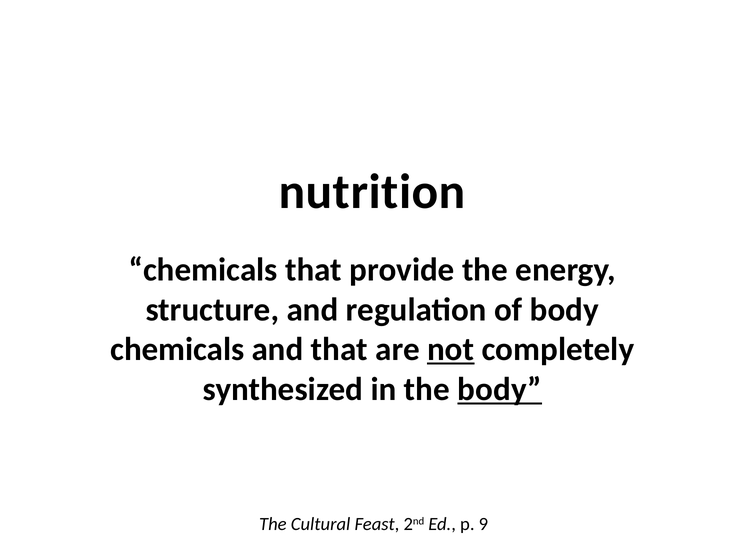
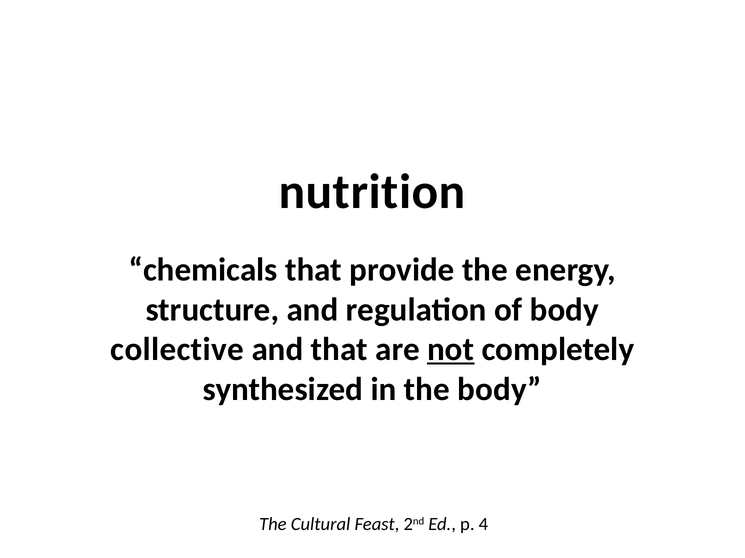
chemicals: chemicals -> collective (177, 350)
body underline: present -> none (499, 390)
9: 9 -> 4 (483, 525)
